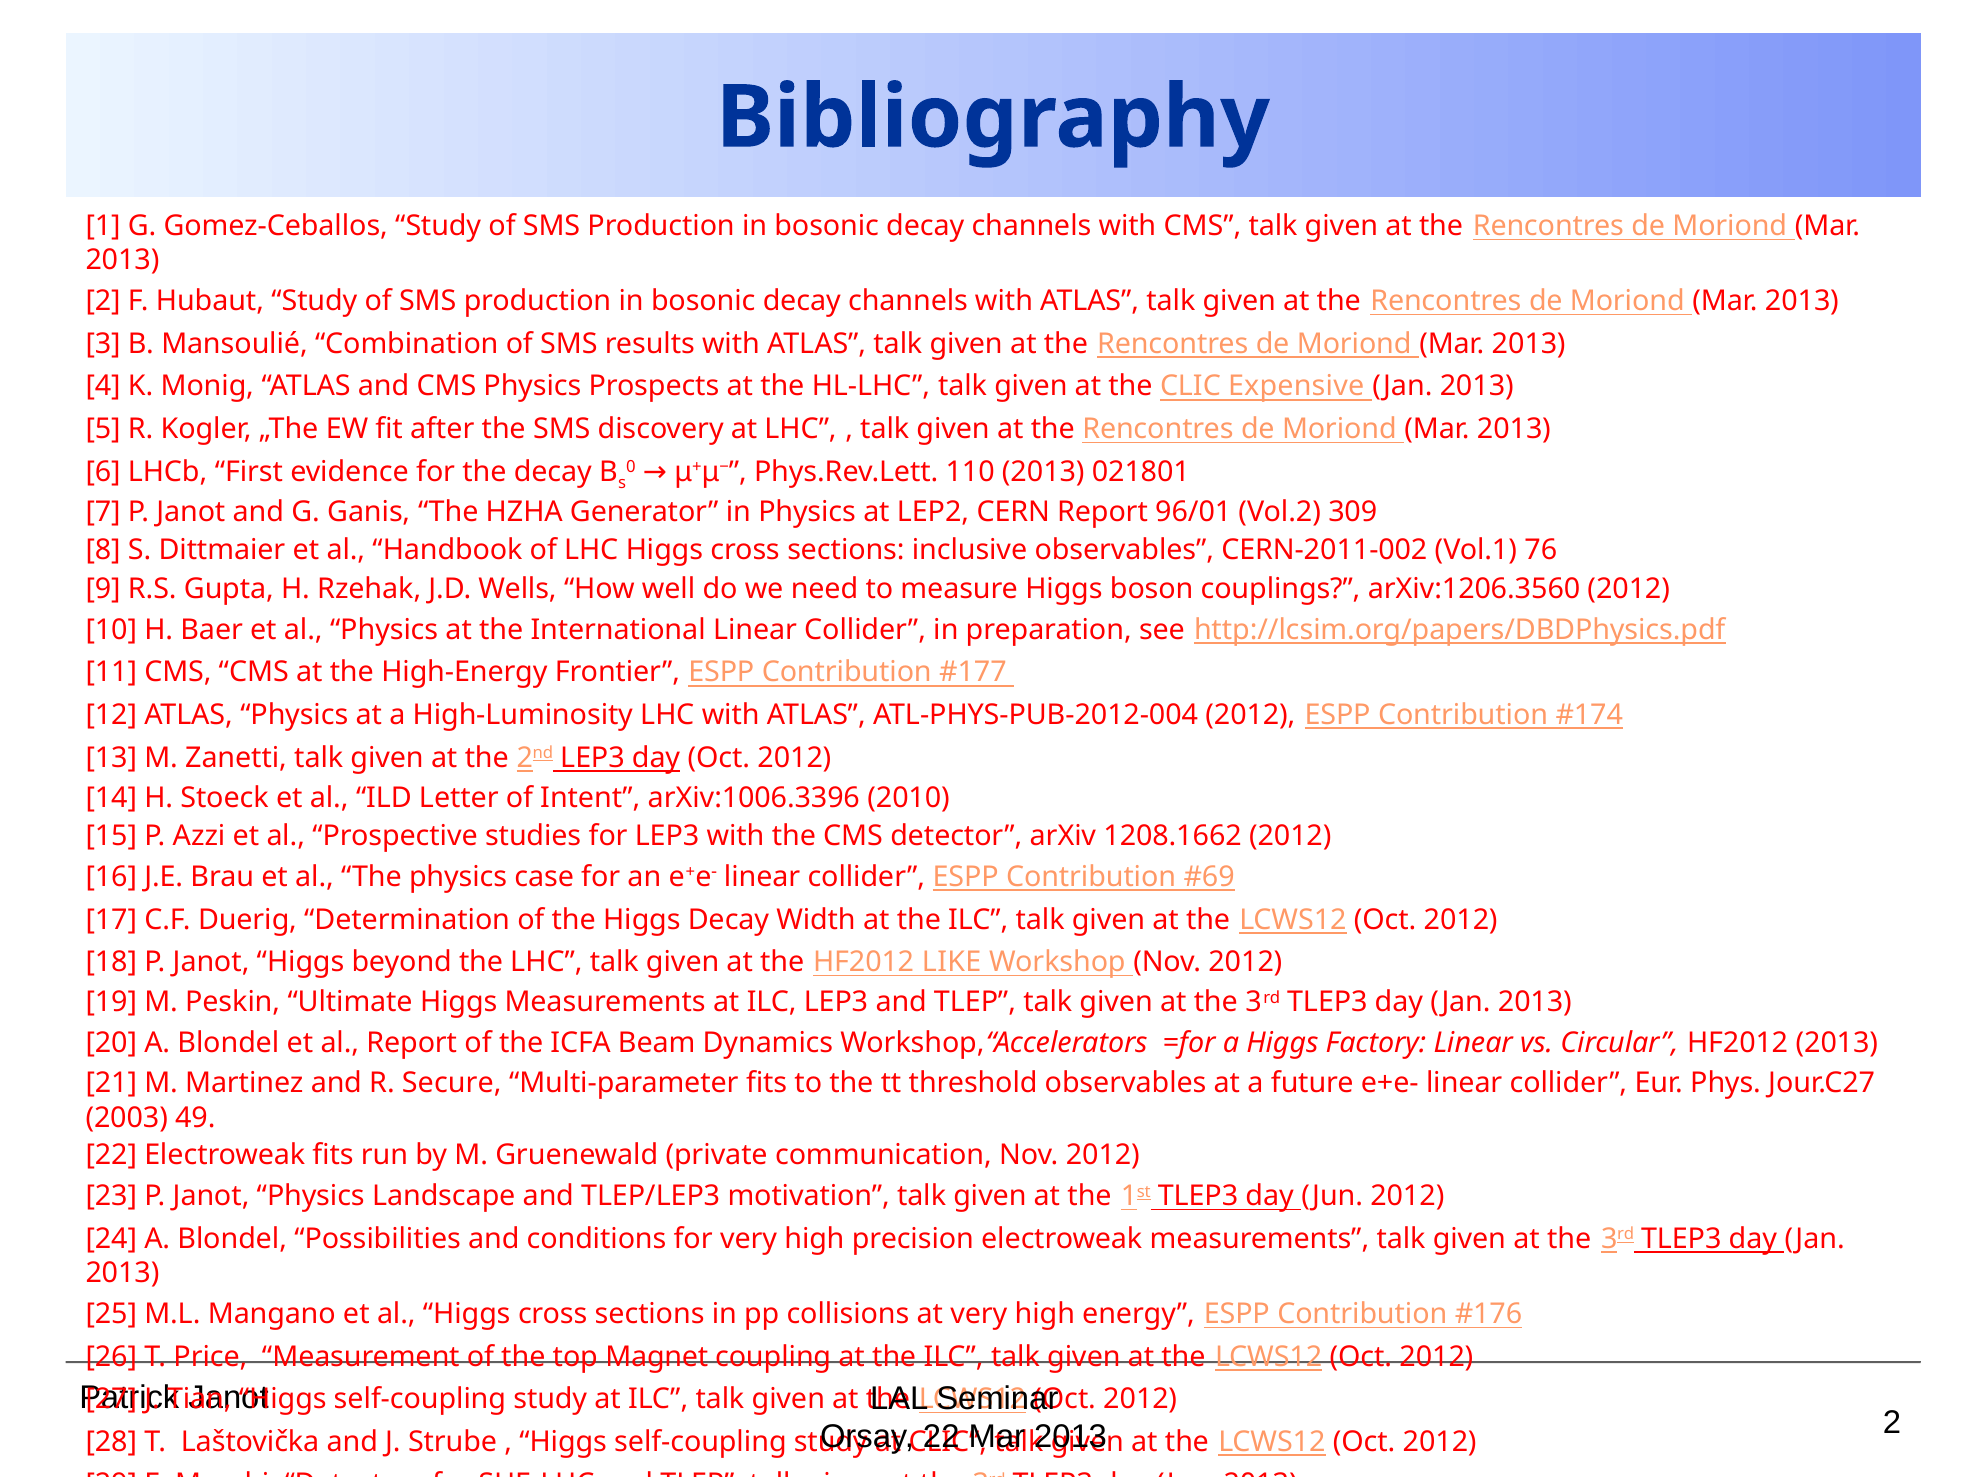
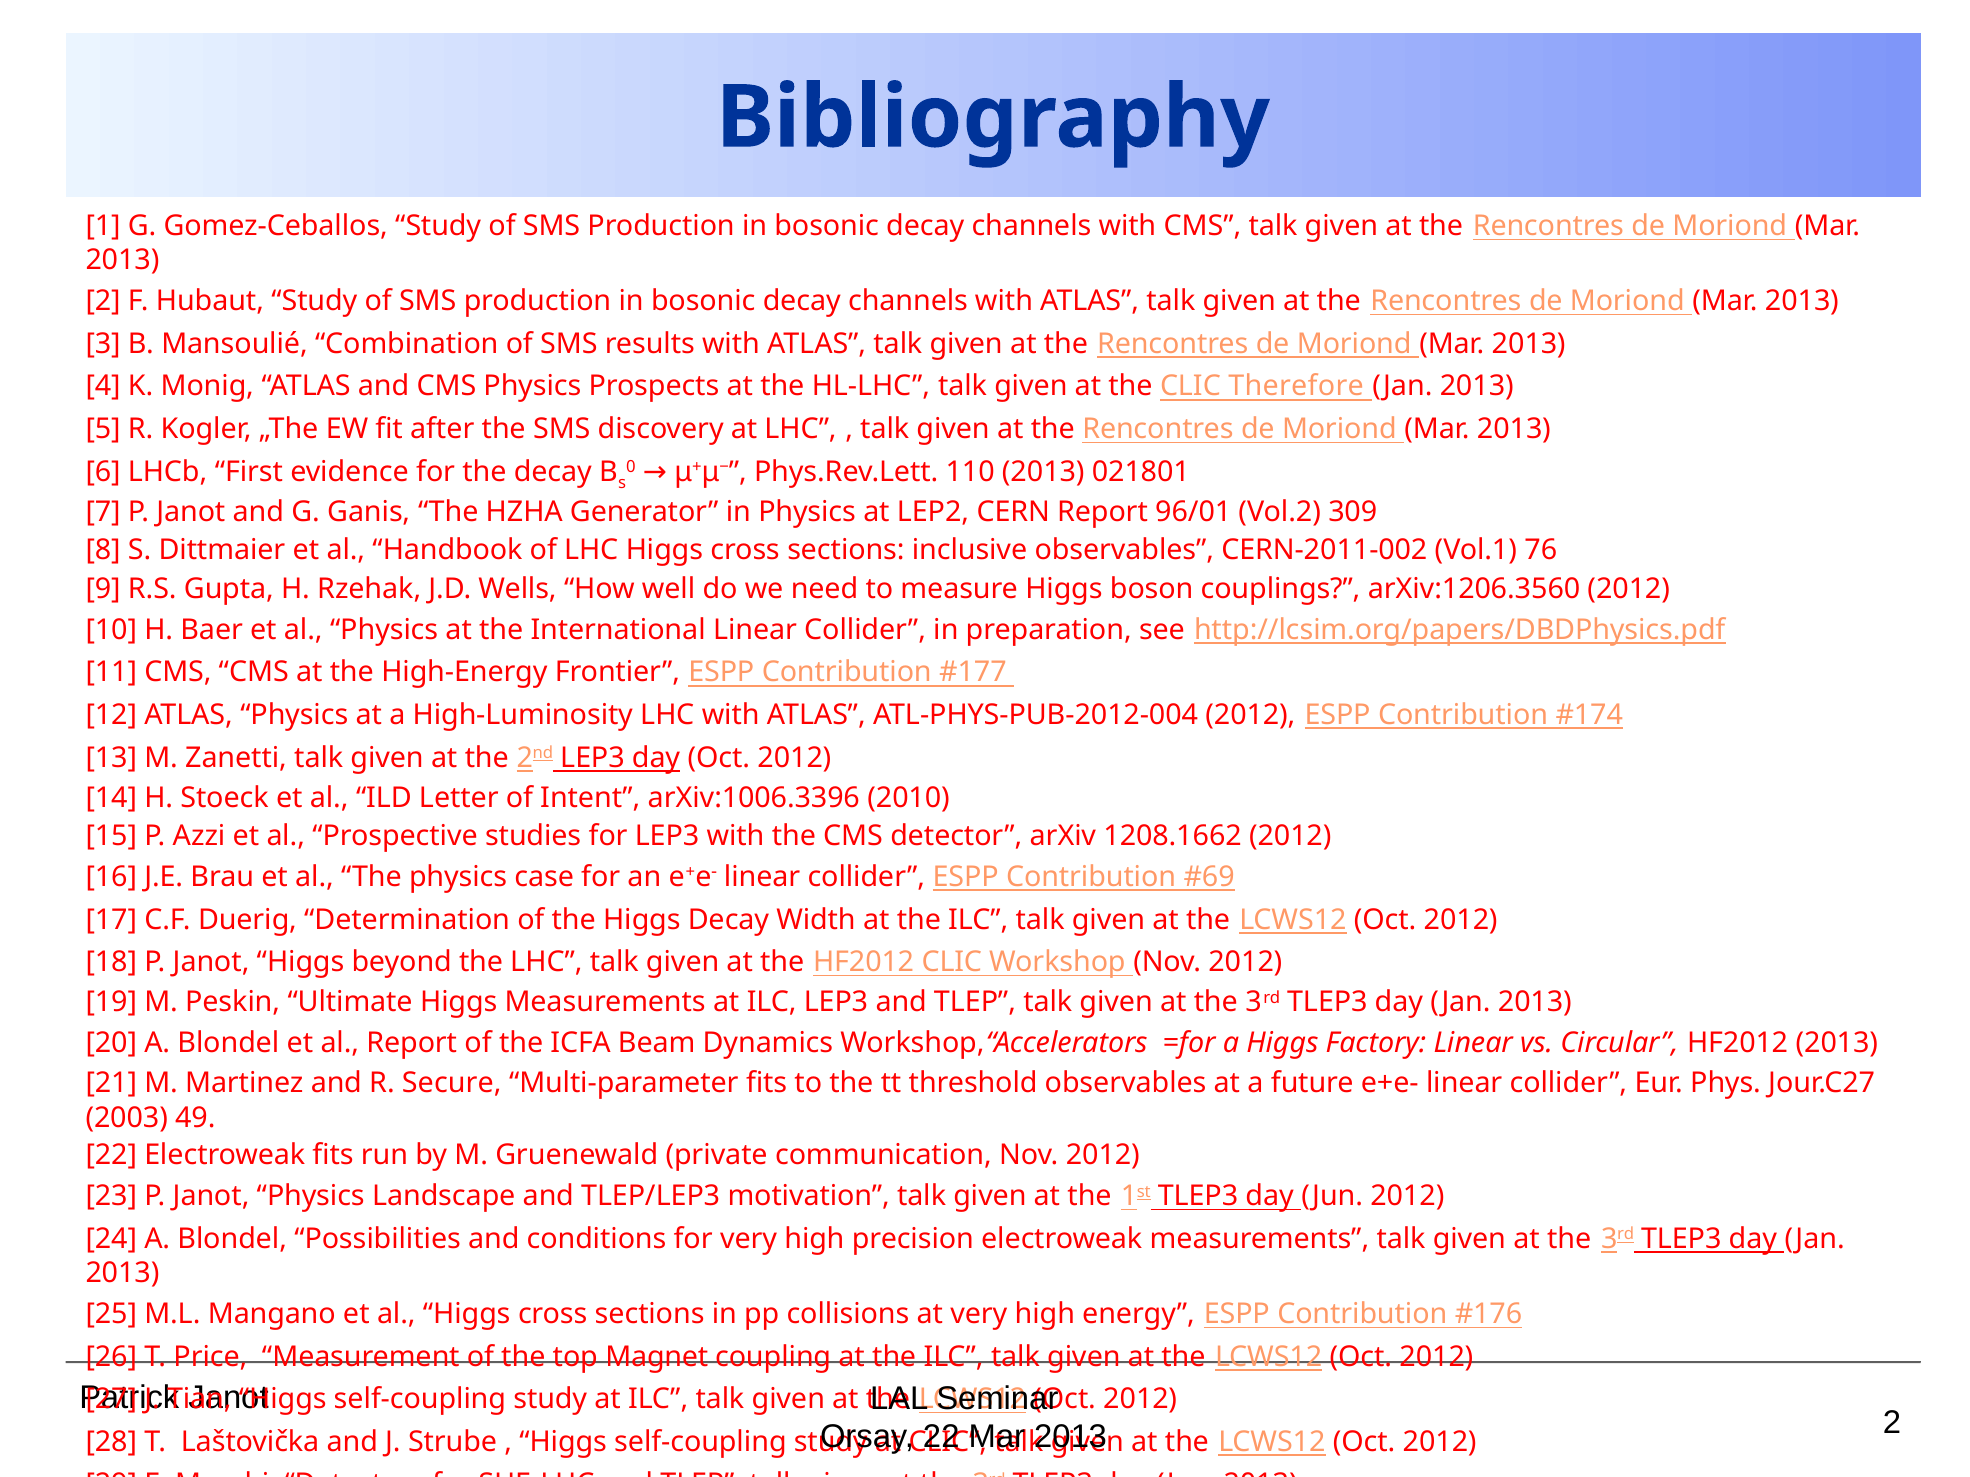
Expensive: Expensive -> Therefore (1296, 387)
HF2012 LIKE: LIKE -> CLIC (952, 963)
